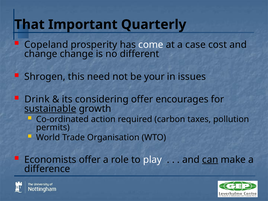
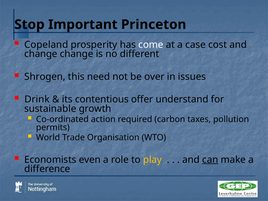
That: That -> Stop (29, 25)
Quarterly: Quarterly -> Princeton (154, 25)
your: your -> over (154, 77)
considering: considering -> contentious (102, 99)
encourages: encourages -> understand (182, 99)
sustainable underline: present -> none (50, 109)
Economists offer: offer -> even (90, 160)
play colour: white -> yellow (153, 160)
